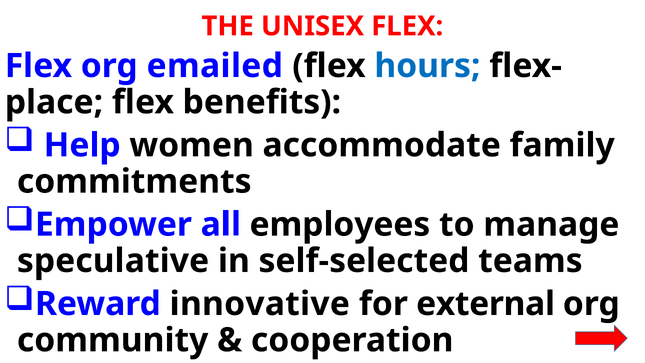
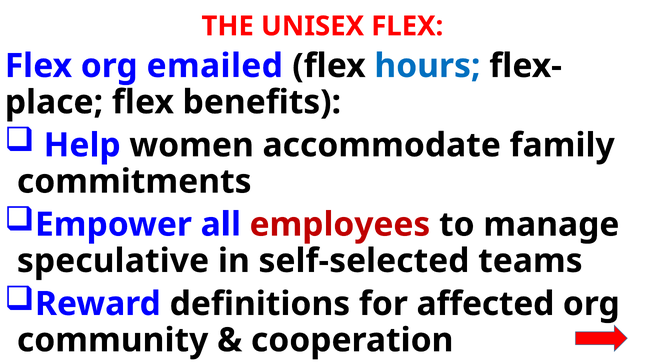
employees colour: black -> red (340, 224)
innovative: innovative -> definitions (260, 304)
external: external -> affected (485, 304)
